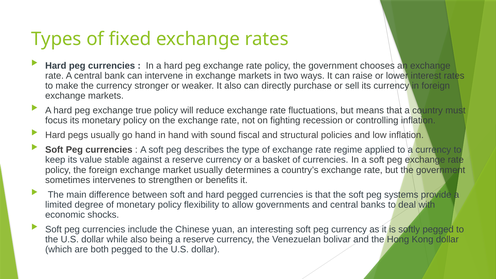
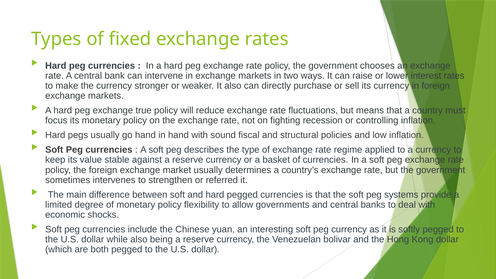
benefits: benefits -> referred (222, 180)
